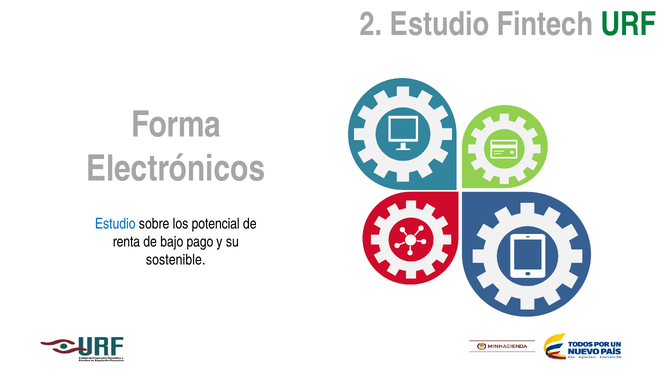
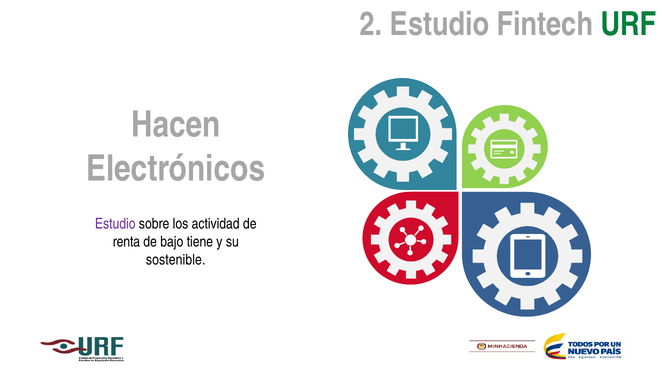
Forma: Forma -> Hacen (176, 125)
Estudio colour: blue -> purple (115, 224)
potencial: potencial -> actividad (216, 224)
pago: pago -> tiene (200, 242)
